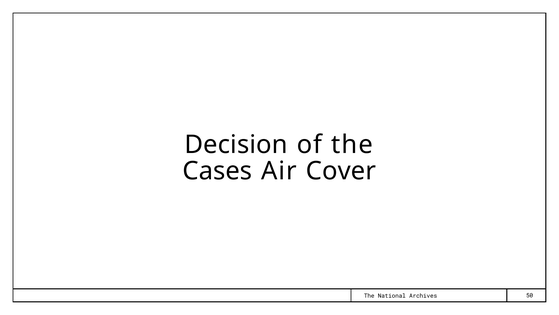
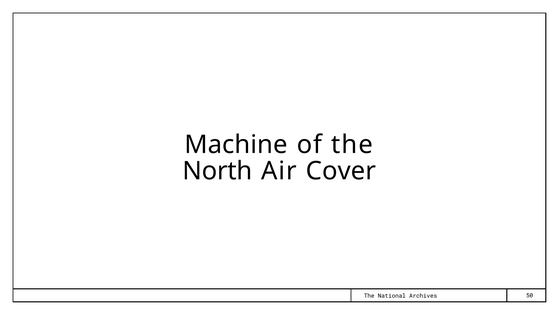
Decision: Decision -> Machine (236, 145)
Cases: Cases -> North (217, 171)
